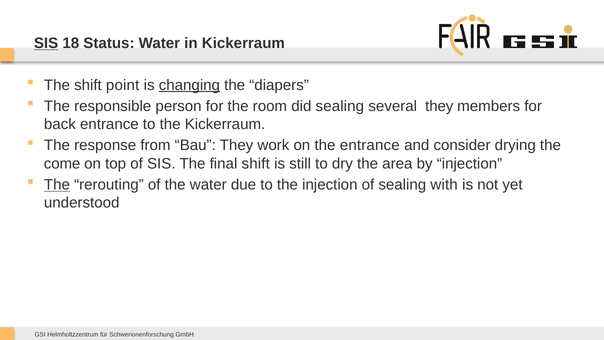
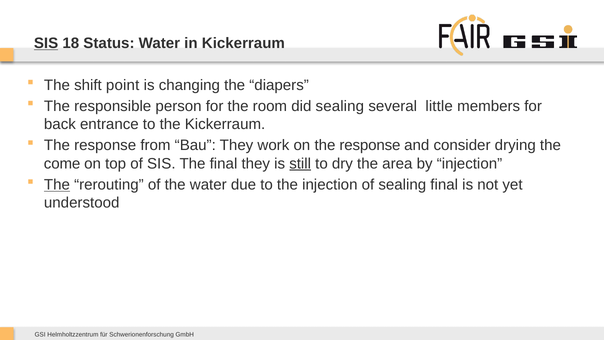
changing underline: present -> none (189, 85)
several they: they -> little (439, 106)
on the entrance: entrance -> response (370, 145)
final shift: shift -> they (256, 164)
still underline: none -> present (300, 164)
sealing with: with -> final (444, 185)
